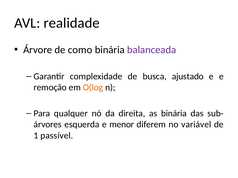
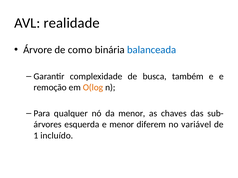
balanceada colour: purple -> blue (152, 50)
ajustado: ajustado -> também (188, 77)
da direita: direita -> menor (132, 114)
as binária: binária -> chaves (174, 114)
passível: passível -> incluído (57, 136)
